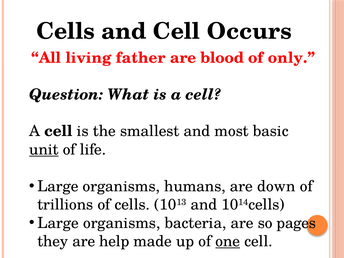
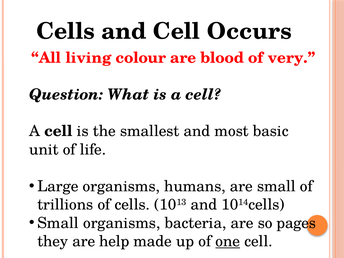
father: father -> colour (141, 58)
only: only -> very (291, 58)
unit underline: present -> none (44, 150)
are down: down -> small (276, 186)
Large: Large -> Small (58, 223)
